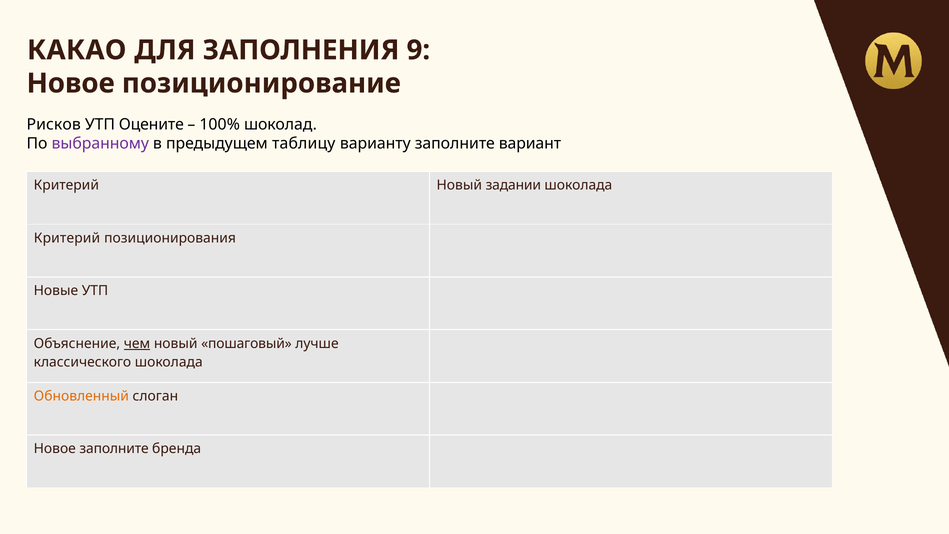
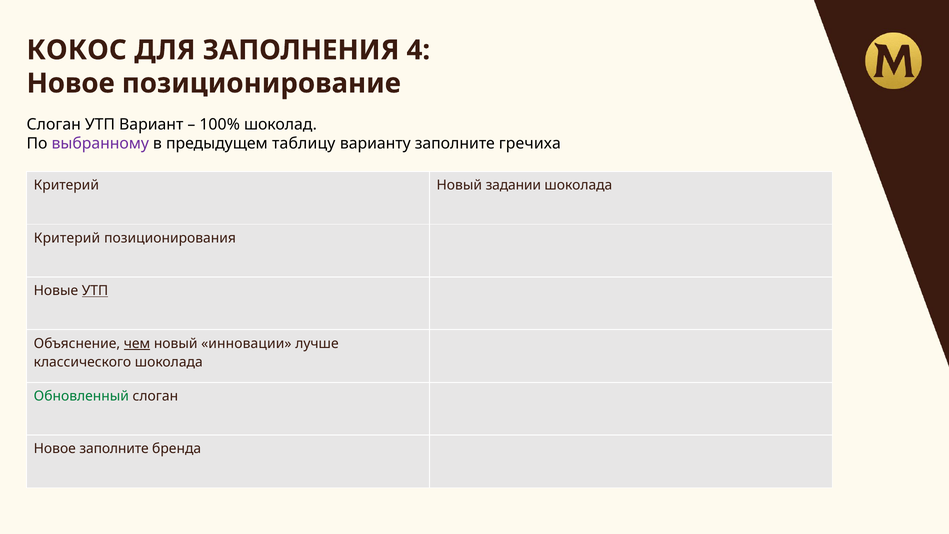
КАКАО: КАКАО -> КОКОС (77, 50)
9: 9 -> 4 (418, 50)
Рисков: Рисков -> Слоган (54, 124)
Оцените: Оцените -> Вариант (151, 124)
вариант: вариант -> гречиха (530, 143)
УТП underline: none -> present (95, 291)
пошаговый: пошаговый -> инновации (246, 343)
Обновленный colour: orange -> green (81, 396)
